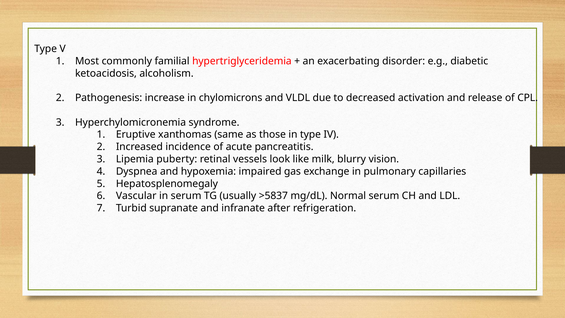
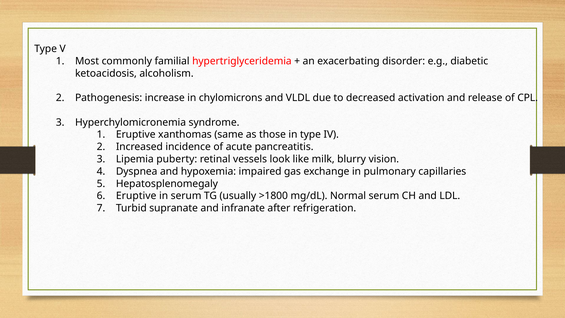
Vascular: Vascular -> Eruptive (136, 196)
>5837: >5837 -> >1800 (273, 196)
